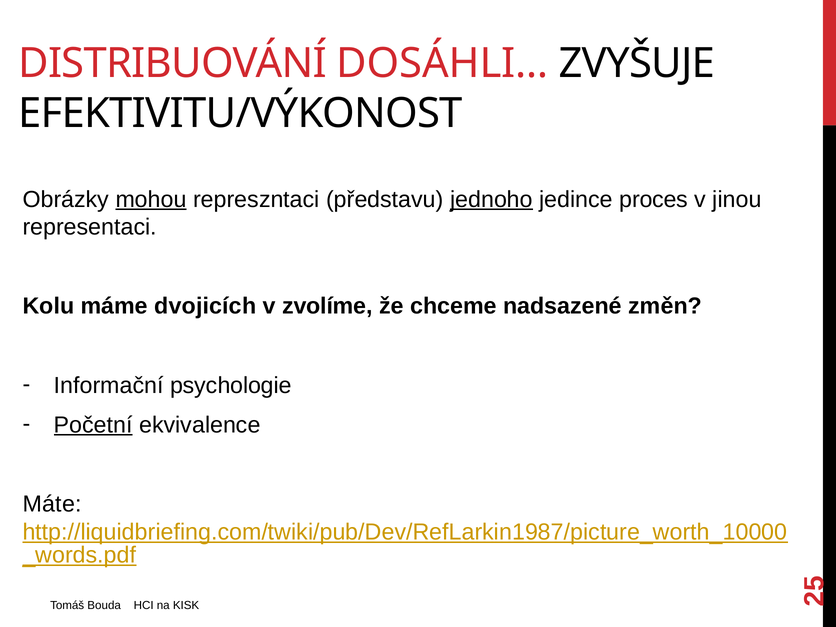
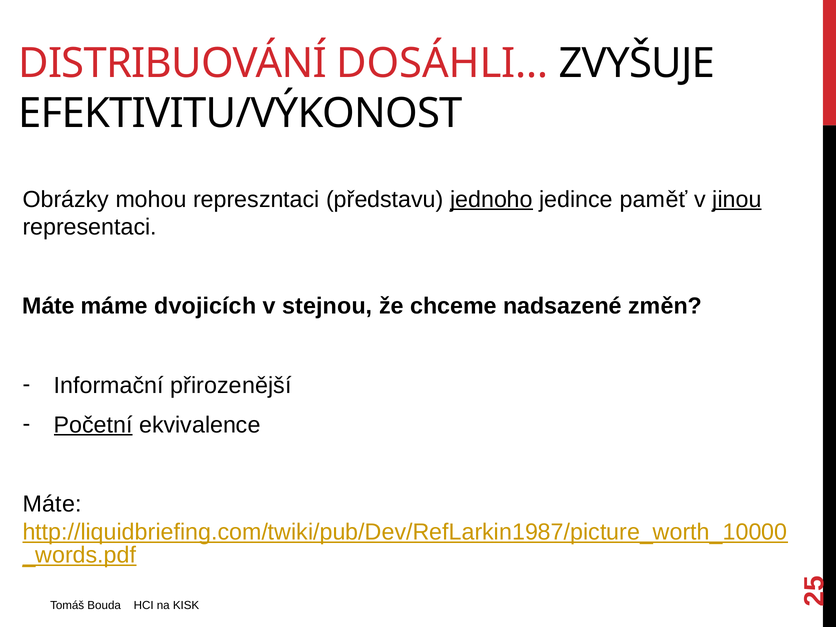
mohou underline: present -> none (151, 199)
proces: proces -> paměť (653, 199)
jinou underline: none -> present (737, 199)
Kolu: Kolu -> Máte (49, 306)
zvolíme: zvolíme -> stejnou (327, 306)
psychologie: psychologie -> přirozenější (231, 385)
